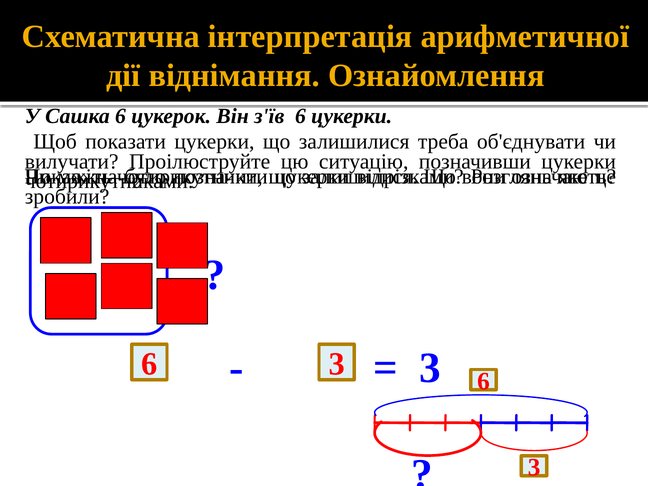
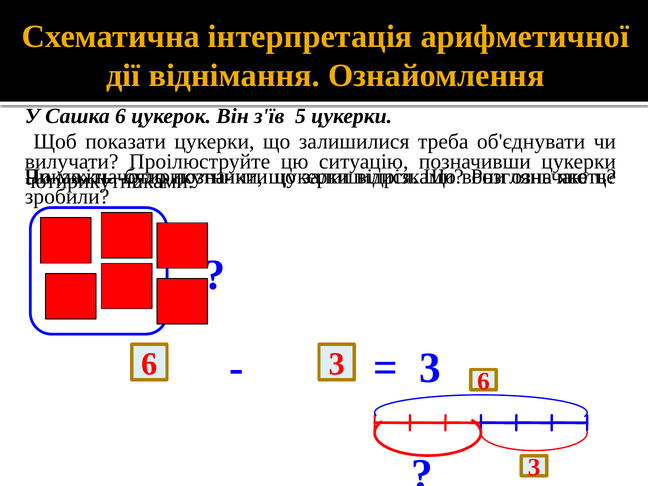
з'їв 6: 6 -> 5 (300, 116)
